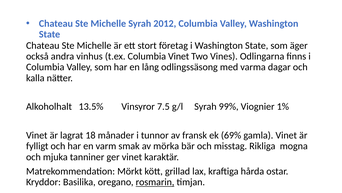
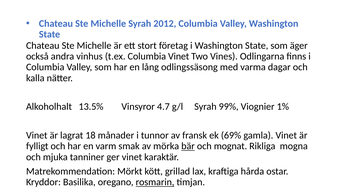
7.5: 7.5 -> 4.7 (163, 106)
bär underline: none -> present (188, 146)
misstag: misstag -> mognat (231, 146)
